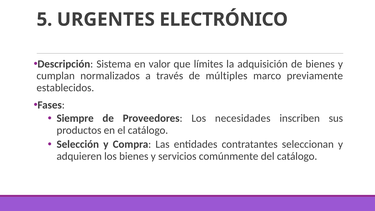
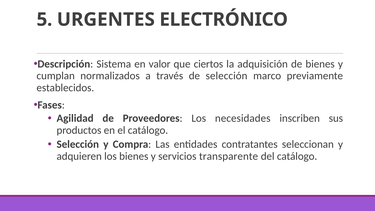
límites: límites -> ciertos (208, 64)
de múltiples: múltiples -> selección (227, 76)
Siempre: Siempre -> Agilidad (75, 118)
comúnmente: comúnmente -> transparente (229, 156)
